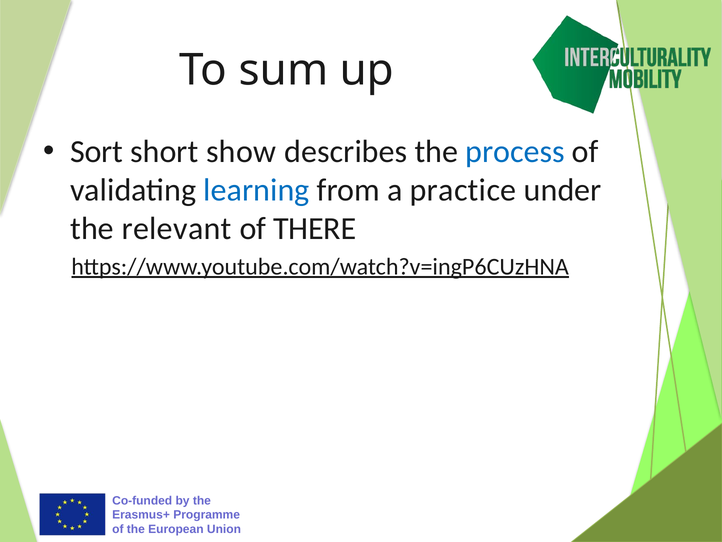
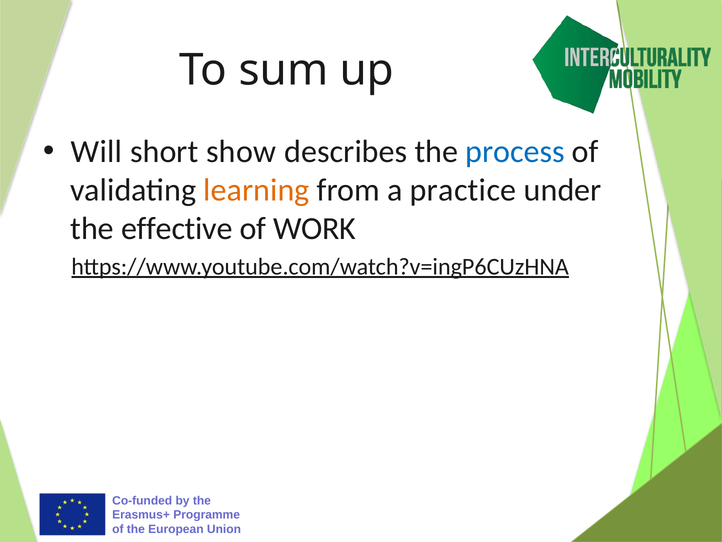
Sort: Sort -> Will (96, 151)
learning colour: blue -> orange (257, 190)
relevant: relevant -> effective (177, 228)
THERE: THERE -> WORK (315, 228)
